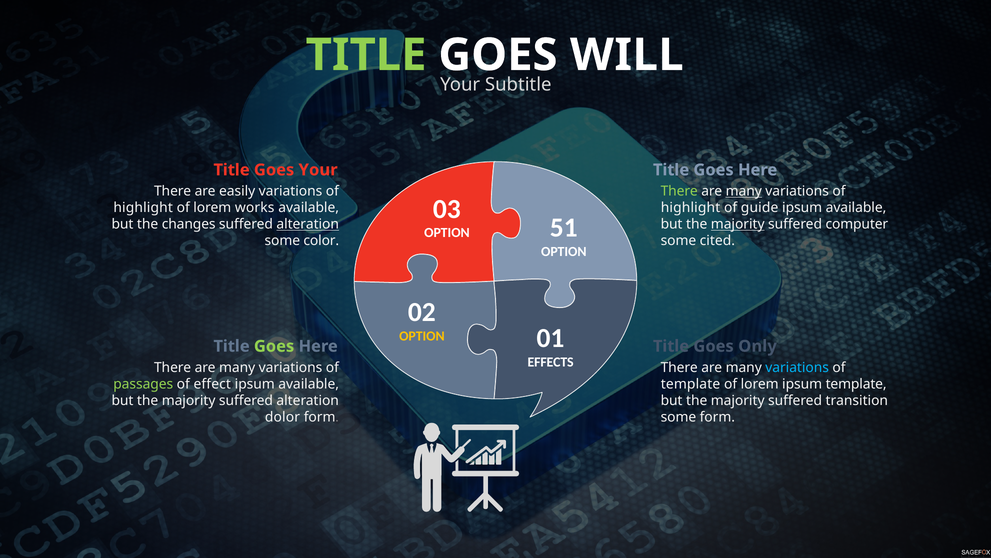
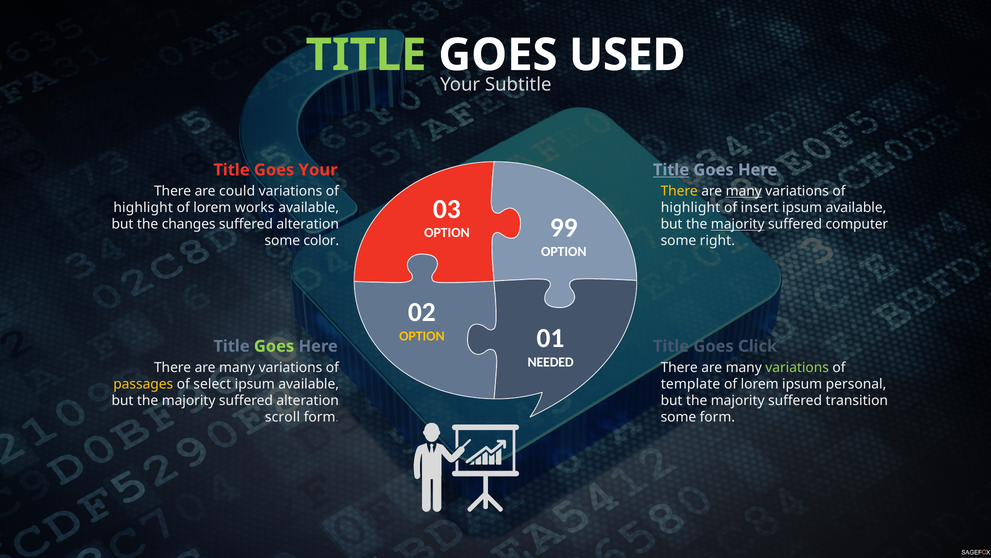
WILL: WILL -> USED (627, 55)
Title underline: none -> present (671, 170)
easily: easily -> could (237, 191)
There colour: light green -> yellow (679, 191)
guide: guide -> insert (760, 208)
alteration underline: present -> none (308, 224)
51: 51 -> 99 (564, 228)
cited: cited -> right (717, 241)
Only: Only -> Click (758, 346)
EFFECTS: EFFECTS -> NEEDED (551, 362)
variations colour: light blue -> light green (797, 367)
passages colour: light green -> yellow (143, 384)
effect: effect -> select (212, 384)
ipsum template: template -> personal (856, 384)
dolor: dolor -> scroll (282, 417)
